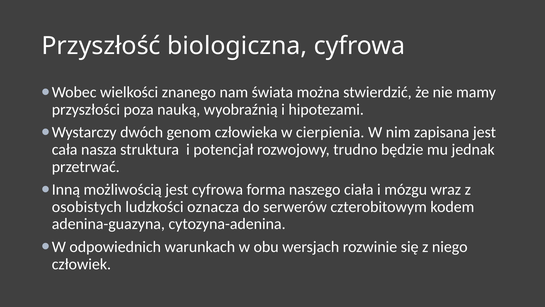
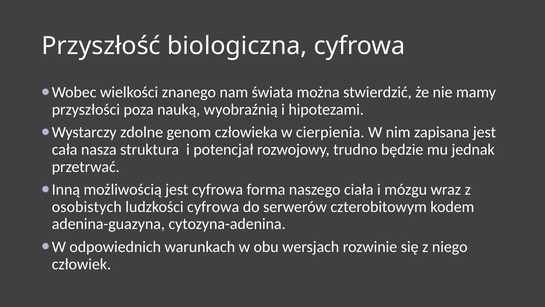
dwóch: dwóch -> zdolne (142, 132)
ludzkości oznacza: oznacza -> cyfrowa (213, 207)
